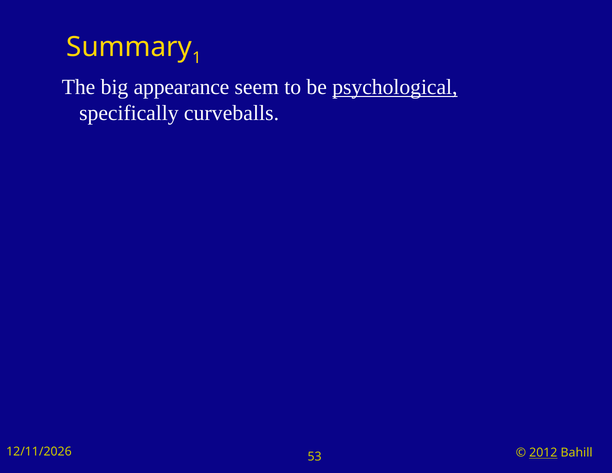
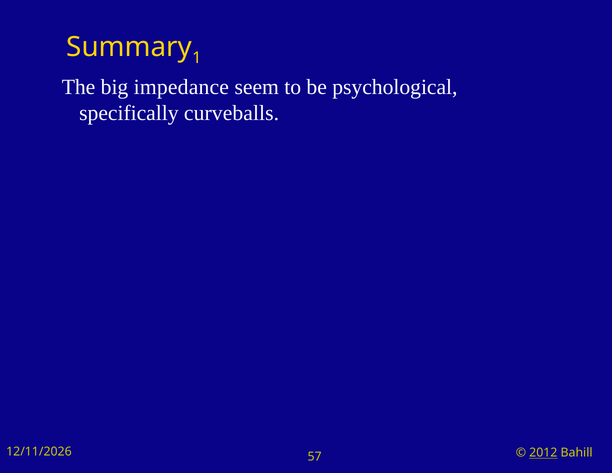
appearance: appearance -> impedance (181, 87)
psychological underline: present -> none (395, 87)
53: 53 -> 57 (315, 456)
